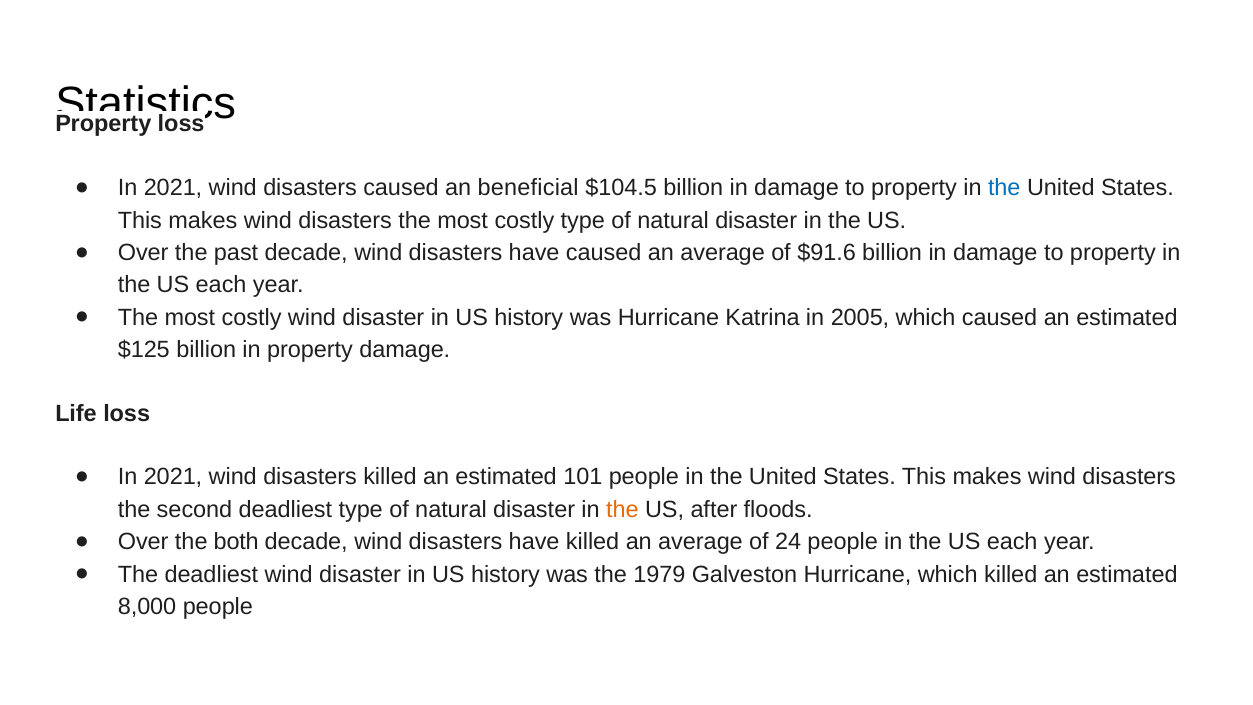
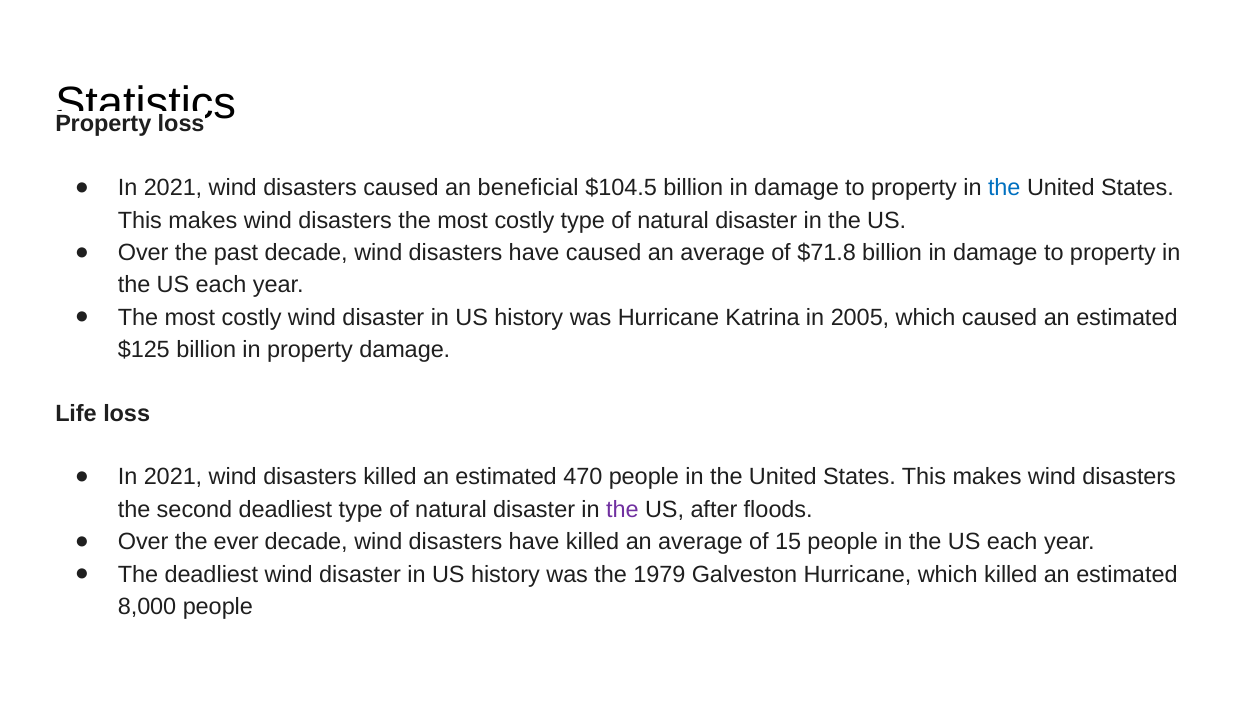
$91.6: $91.6 -> $71.8 (827, 253)
101: 101 -> 470 (583, 477)
the colour: orange -> purple (622, 509)
both: both -> ever (236, 542)
24: 24 -> 15 (788, 542)
